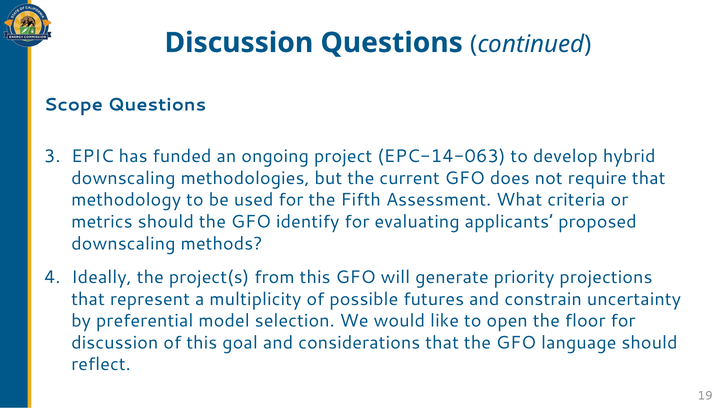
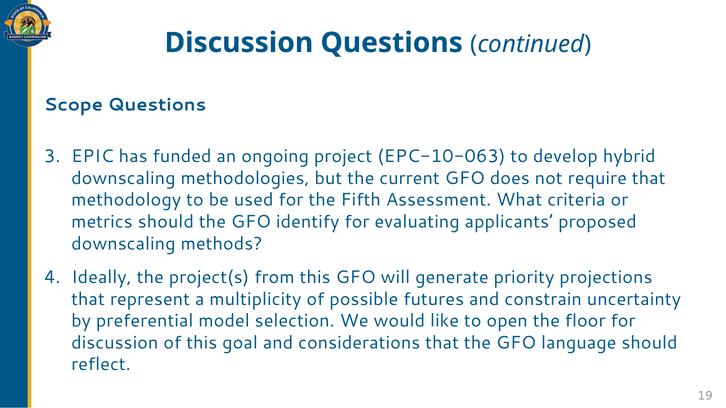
EPC-14-063: EPC-14-063 -> EPC-10-063 (441, 157)
